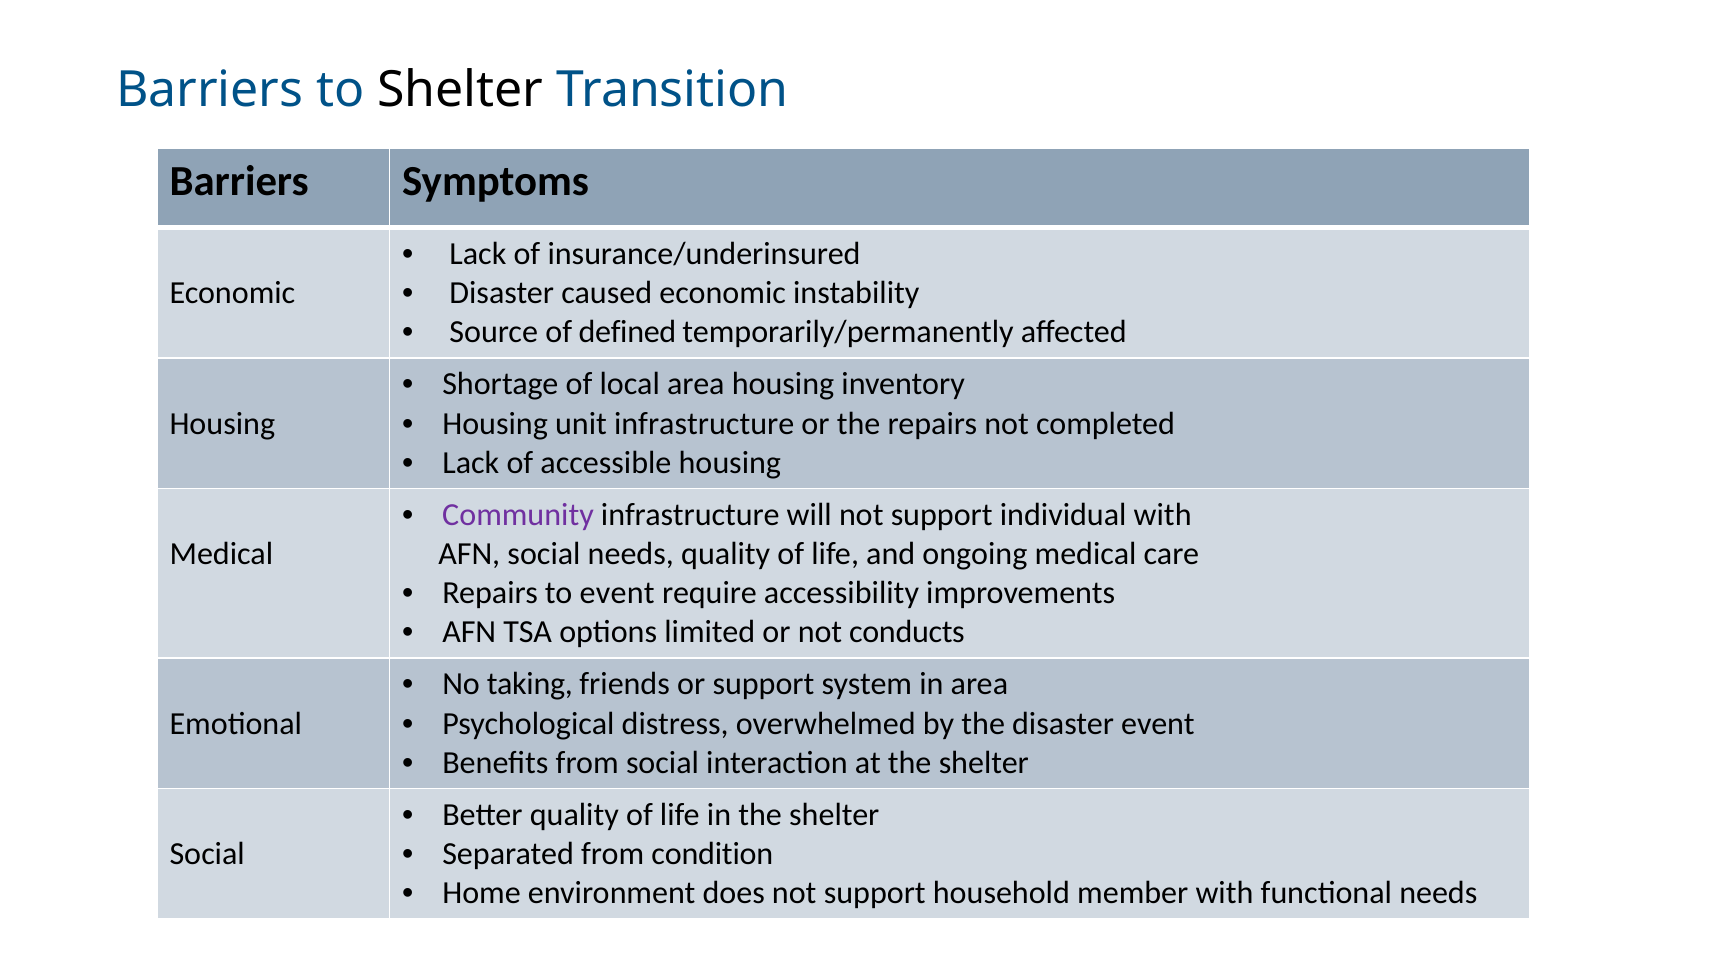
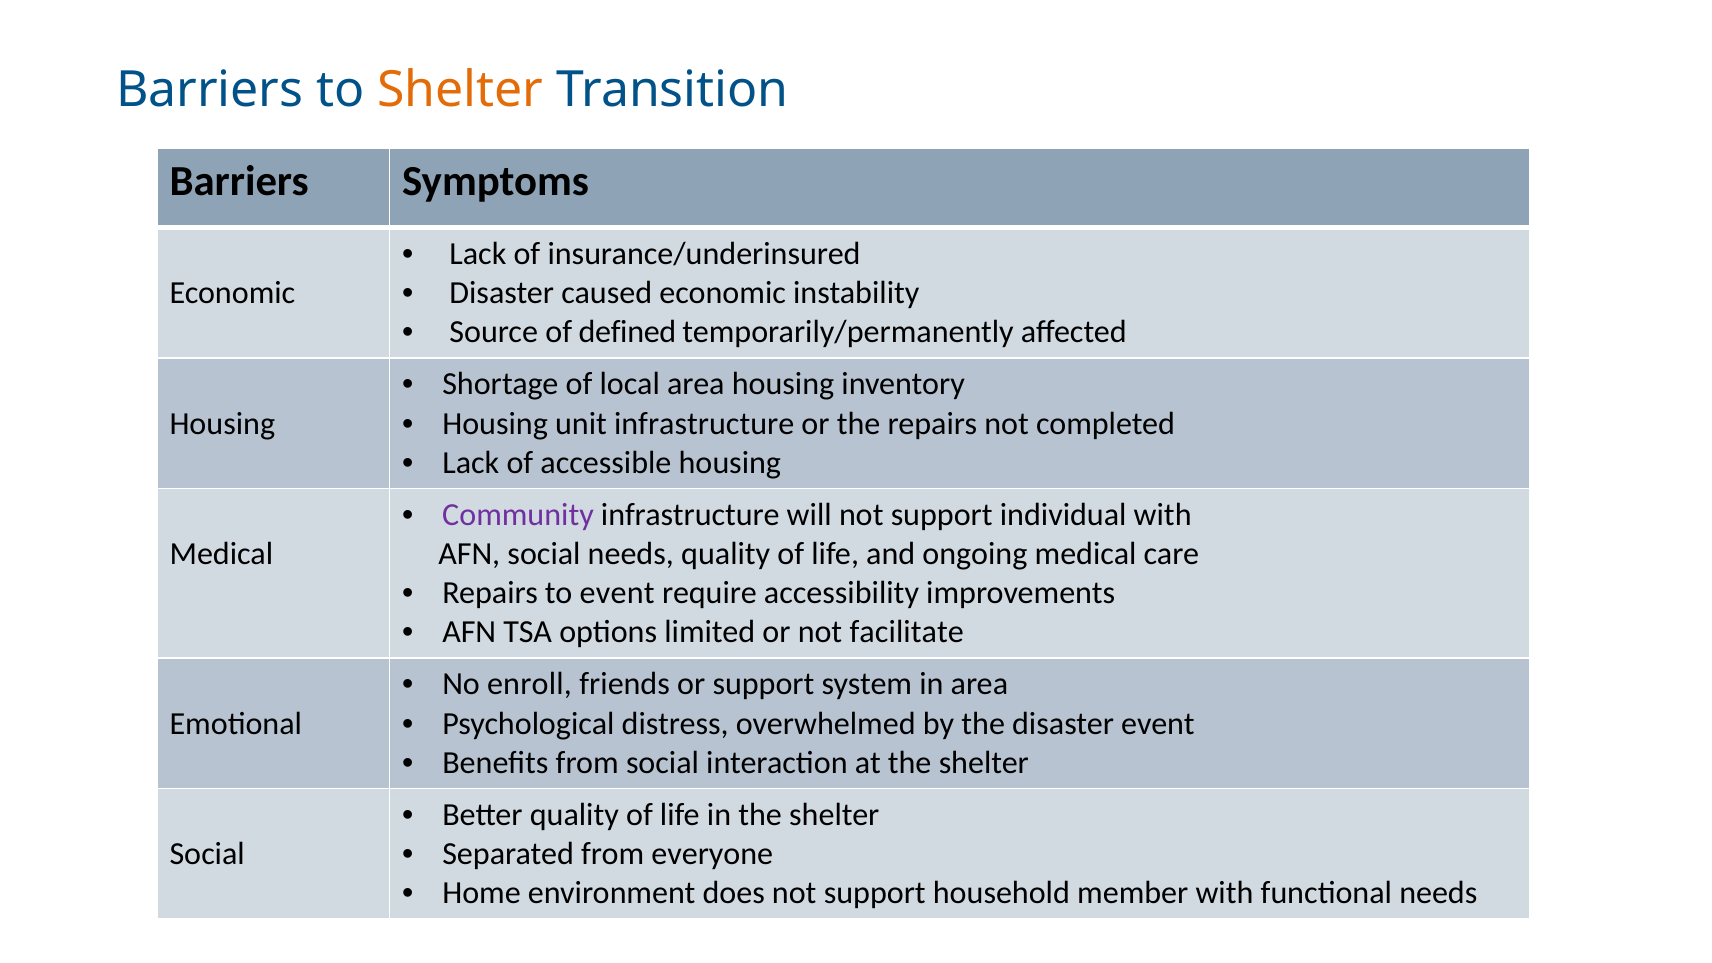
Shelter colour: black -> orange (460, 90)
conducts: conducts -> facilitate (907, 632)
taking: taking -> enroll (530, 684)
condition: condition -> everyone (712, 854)
